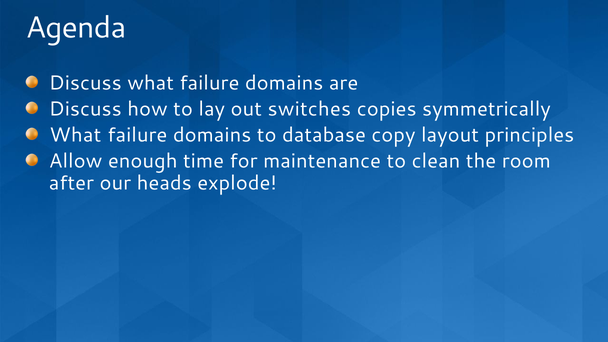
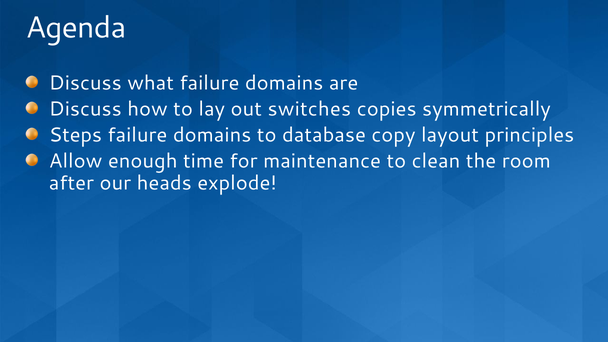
What: What -> Steps (75, 135)
